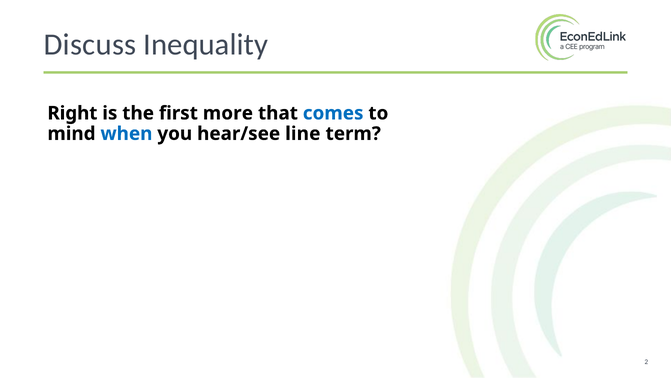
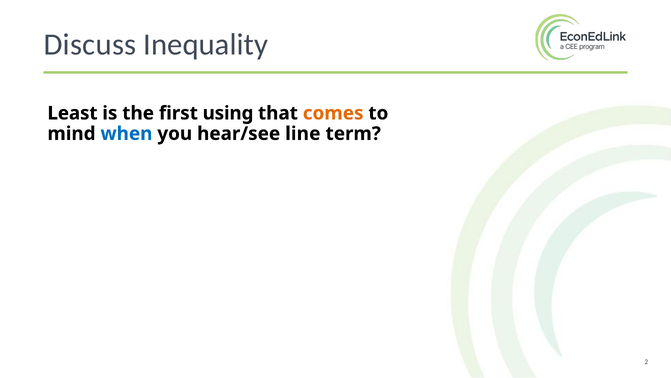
Right: Right -> Least (72, 113)
more: more -> using (228, 113)
comes colour: blue -> orange (333, 113)
